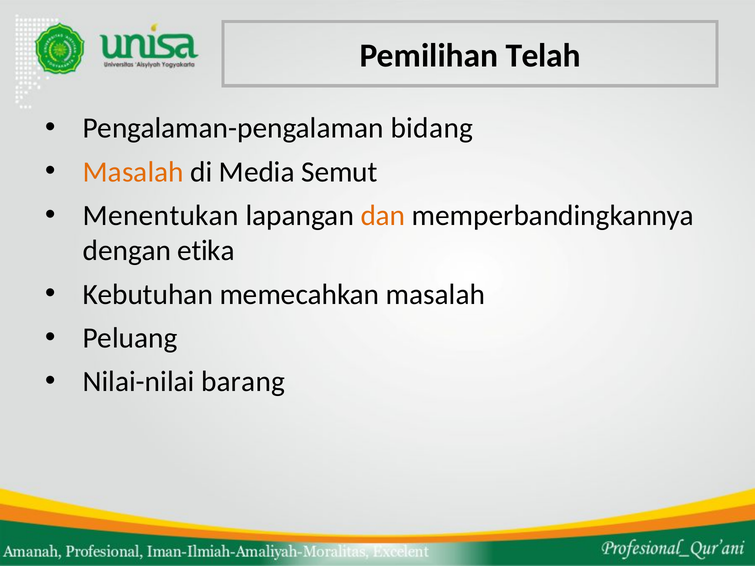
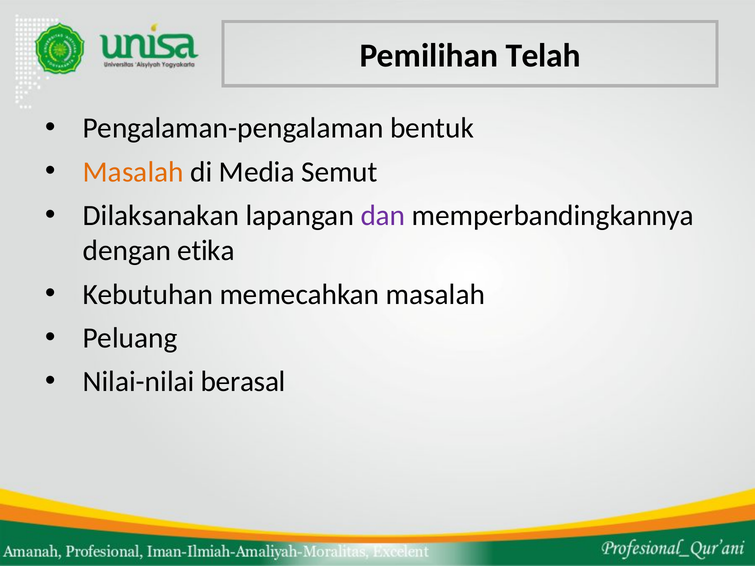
bidang: bidang -> bentuk (432, 128)
Menentukan: Menentukan -> Dilaksanakan (161, 216)
dan colour: orange -> purple (383, 216)
barang: barang -> berasal (243, 382)
